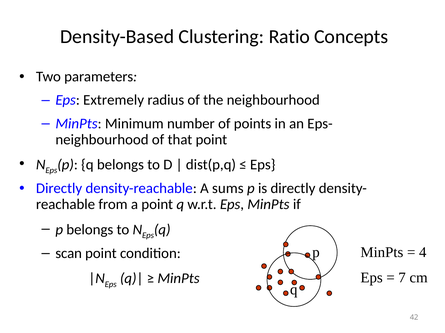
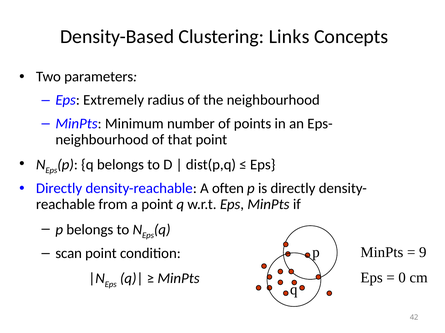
Ratio: Ratio -> Links (289, 37)
sums: sums -> often (228, 189)
4: 4 -> 9 (423, 253)
7: 7 -> 0 (402, 278)
